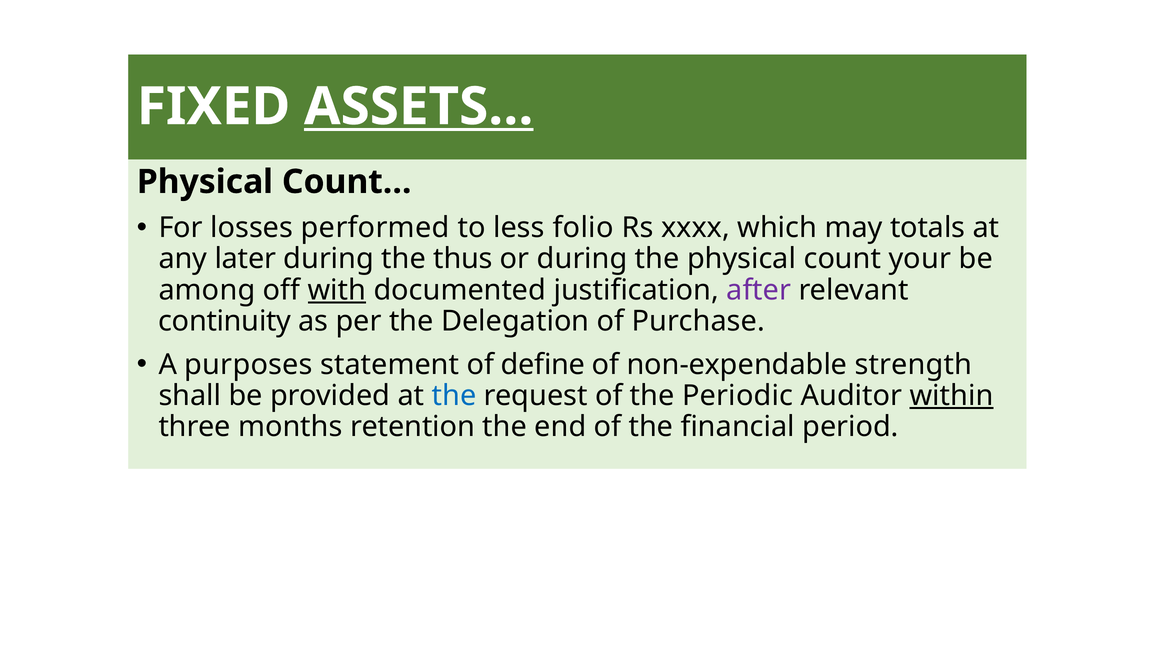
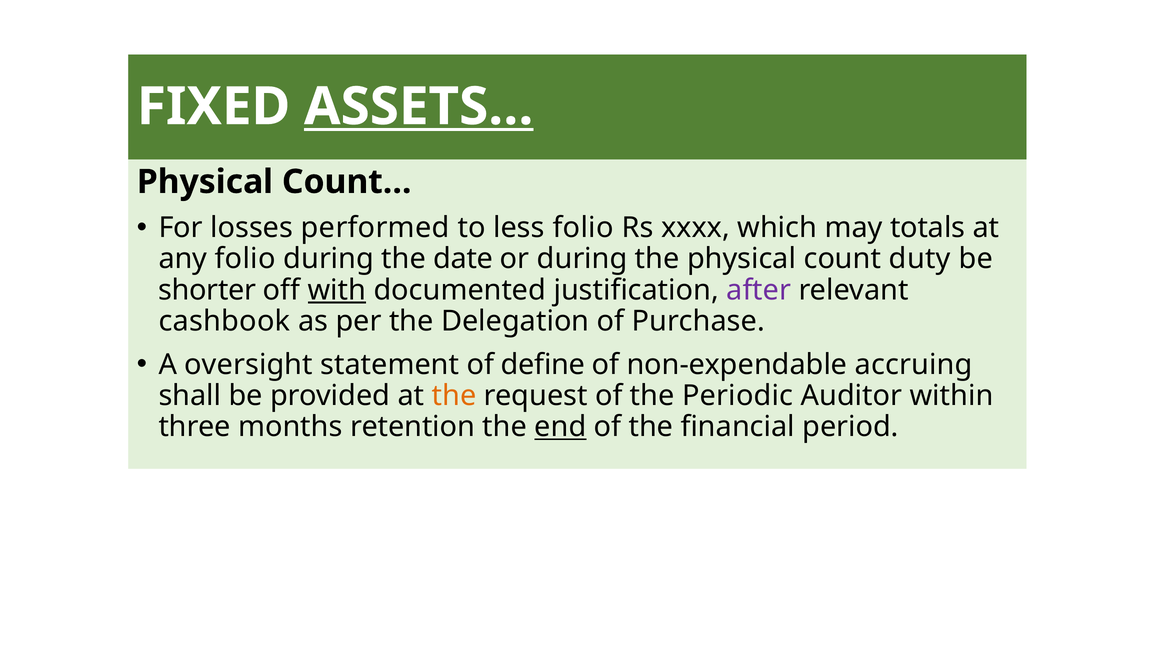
any later: later -> folio (245, 259)
thus: thus -> date (463, 259)
your: your -> duty (920, 259)
among: among -> shorter (207, 290)
continuity: continuity -> cashbook (224, 321)
purposes: purposes -> oversight (249, 364)
strength: strength -> accruing (914, 364)
the colour: blue -> orange (454, 395)
within underline: present -> none (952, 395)
end underline: none -> present (560, 427)
